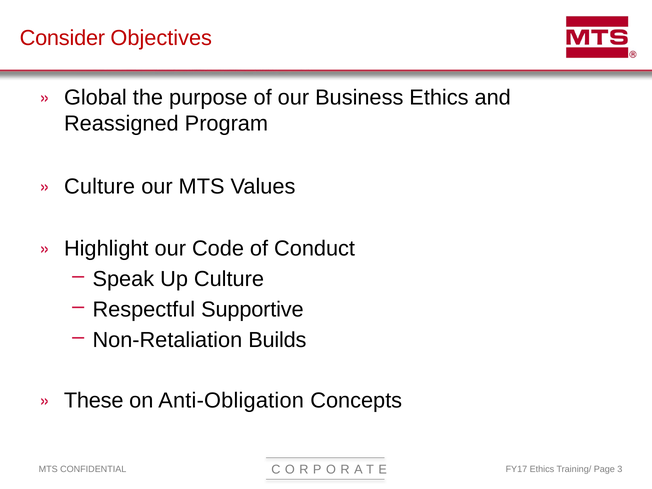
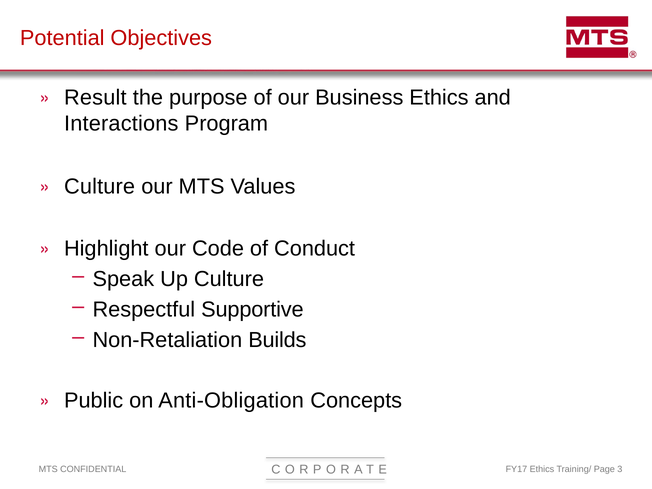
Consider: Consider -> Potential (62, 38)
Global: Global -> Result (95, 98)
Reassigned: Reassigned -> Interactions (121, 124)
These: These -> Public (94, 401)
